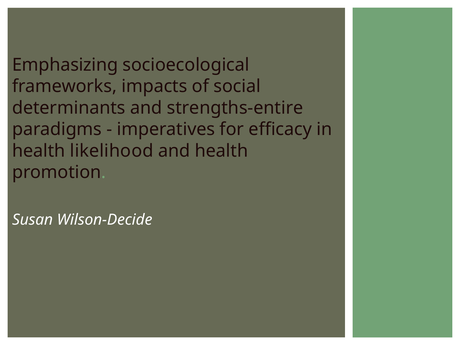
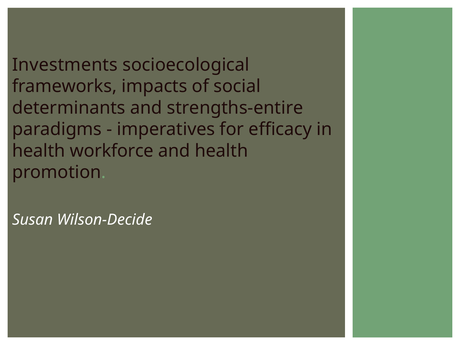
Emphasizing: Emphasizing -> Investments (65, 65)
likelihood: likelihood -> workforce (112, 151)
